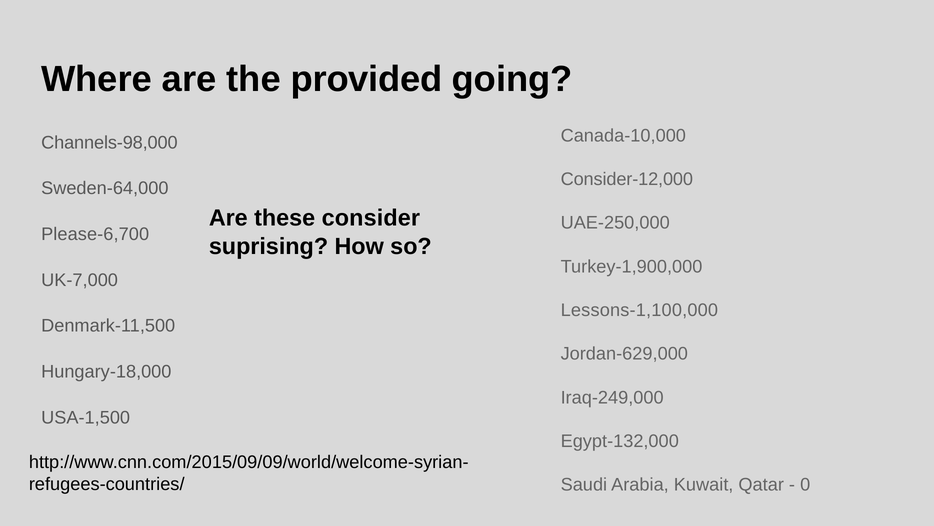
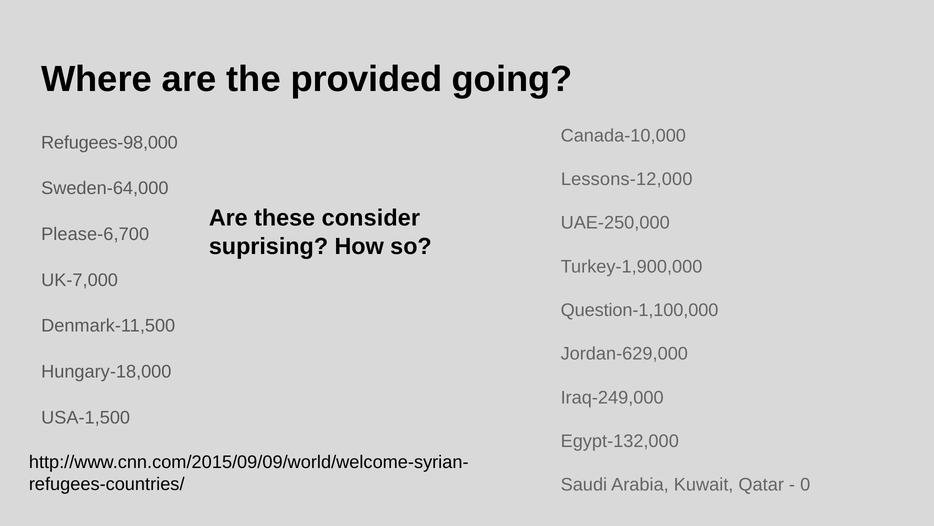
Channels-98,000: Channels-98,000 -> Refugees-98,000 (109, 142)
Consider-12,000: Consider-12,000 -> Lessons-12,000 (627, 179)
Lessons-1,100,000: Lessons-1,100,000 -> Question-1,100,000 (640, 310)
